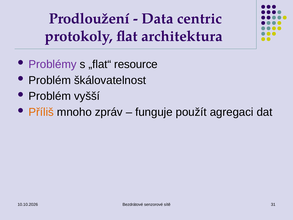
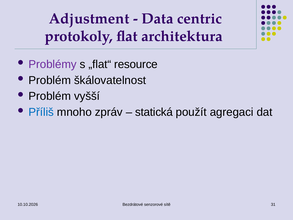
Prodloužení: Prodloužení -> Adjustment (89, 19)
Příliš colour: orange -> blue (41, 112)
funguje: funguje -> statická (154, 112)
